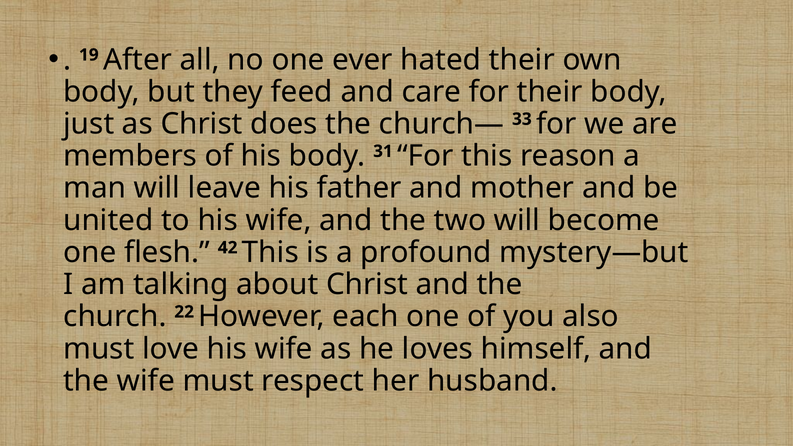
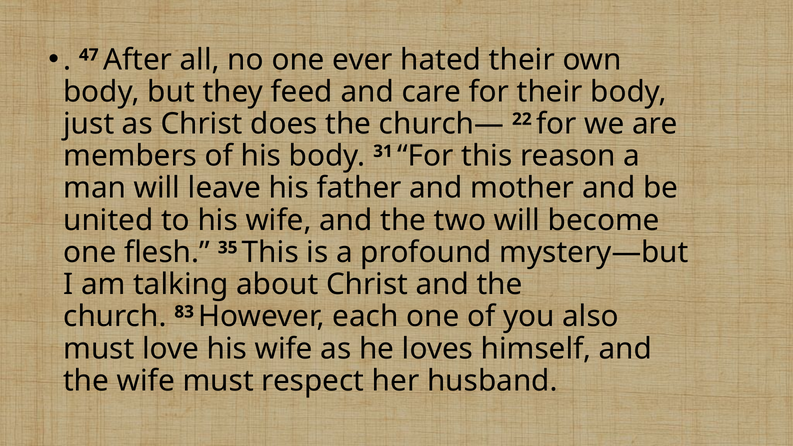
19: 19 -> 47 (89, 55)
33: 33 -> 22 (522, 119)
42: 42 -> 35 (228, 248)
22: 22 -> 83 (184, 312)
